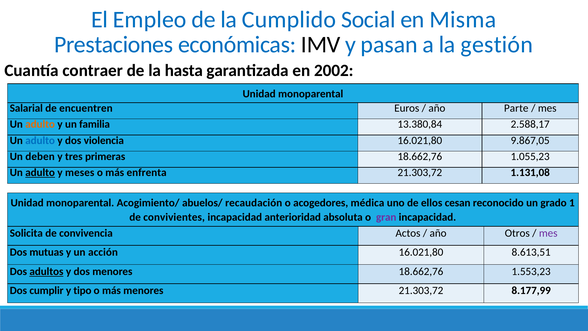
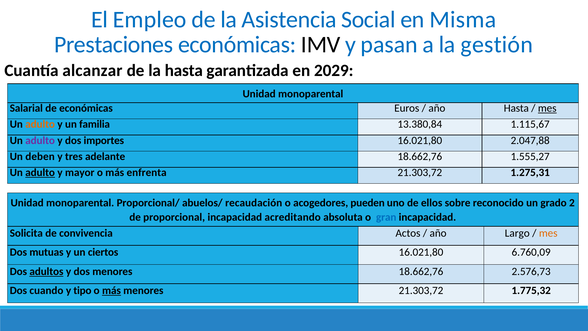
Cumplido: Cumplido -> Asistencia (289, 20)
contraer: contraer -> alcanzar (93, 71)
2002: 2002 -> 2029 (334, 71)
de encuentren: encuentren -> económicas (86, 108)
año Parte: Parte -> Hasta (516, 108)
mes underline: none -> present (547, 108)
2.588,17: 2.588,17 -> 1.115,67 (530, 124)
adulto colour: blue -> purple (40, 140)
violencia: violencia -> importes (104, 140)
9.867,05: 9.867,05 -> 2.047,88 (530, 140)
primeras: primeras -> adelante (105, 156)
1.055,23: 1.055,23 -> 1.555,27 (530, 156)
meses: meses -> mayor (80, 173)
1.131,08: 1.131,08 -> 1.275,31 (530, 173)
Acogimiento/: Acogimiento/ -> Proporcional/ (148, 203)
médica: médica -> pueden (368, 203)
cesan: cesan -> sobre (458, 203)
1: 1 -> 2 (572, 203)
convivientes: convivientes -> proporcional (174, 217)
anterioridad: anterioridad -> acreditando (293, 217)
gran colour: purple -> blue (386, 217)
Otros: Otros -> Largo (517, 233)
mes colour: purple -> orange (548, 233)
acción: acción -> ciertos (103, 252)
8.613,51: 8.613,51 -> 6.760,09 (531, 252)
1.553,23: 1.553,23 -> 2.576,73 (531, 271)
cumplir: cumplir -> cuando (46, 290)
más underline: none -> present (111, 290)
8.177,99: 8.177,99 -> 1.775,32 (531, 290)
